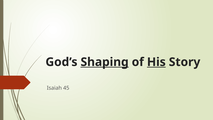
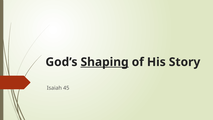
His underline: present -> none (156, 62)
